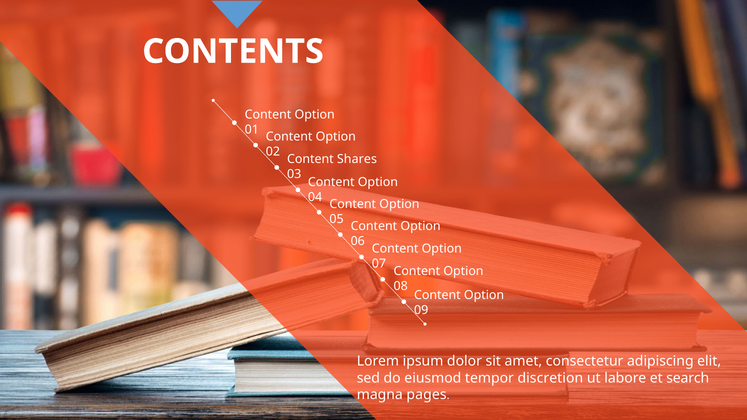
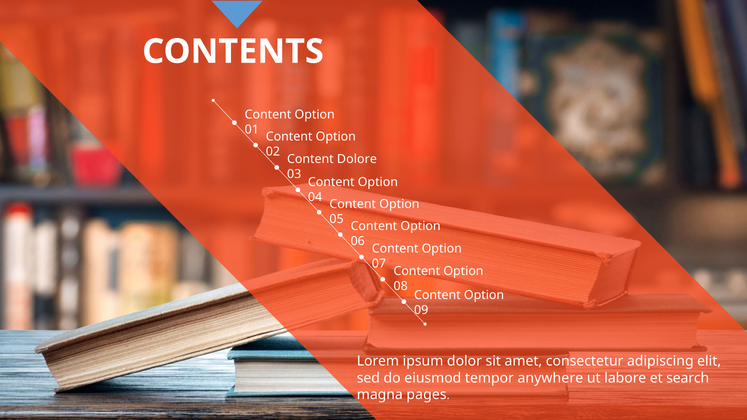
Shares: Shares -> Dolore (357, 159)
discretion: discretion -> anywhere (550, 378)
